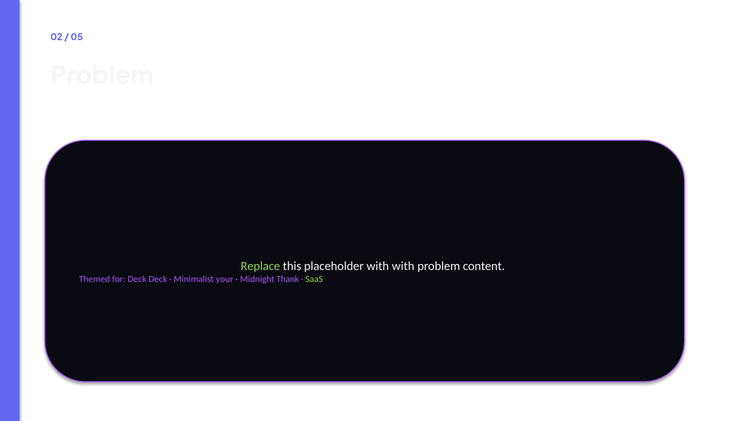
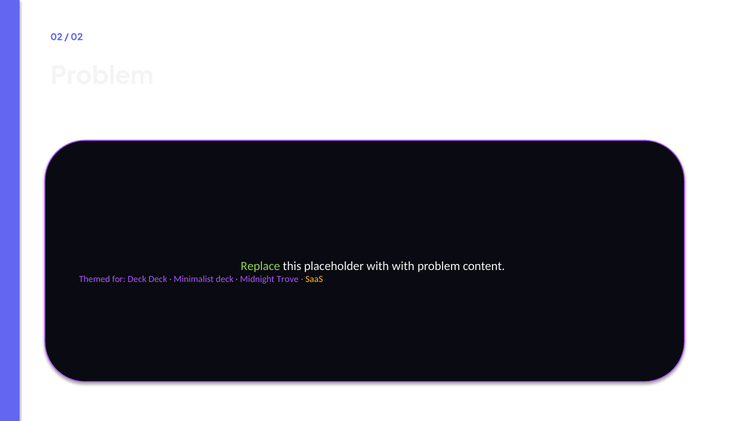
05: 05 -> 02 (77, 37)
Minimalist your: your -> deck (225, 279)
Thank: Thank -> Trove (288, 279)
SaaS colour: light green -> yellow (314, 279)
